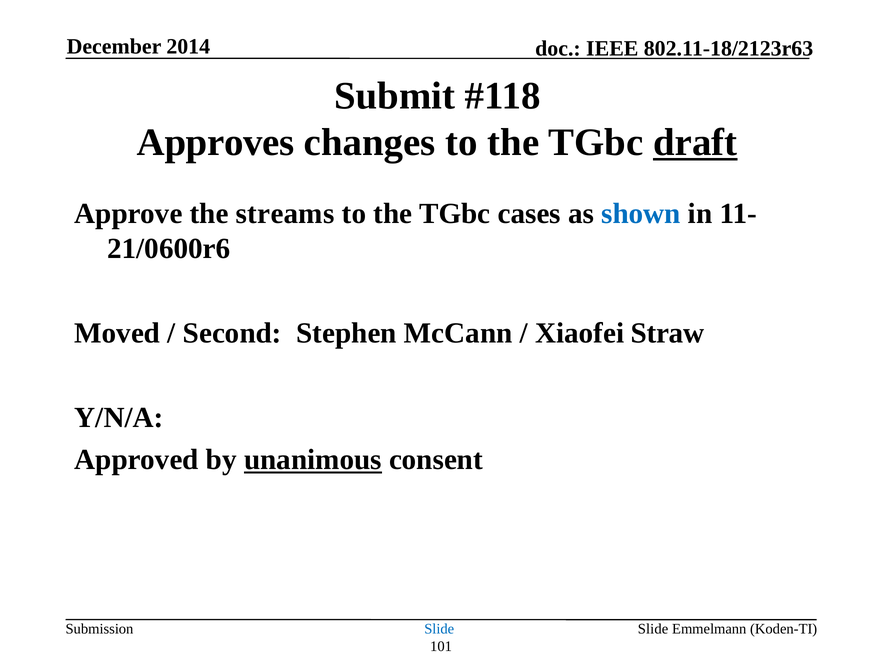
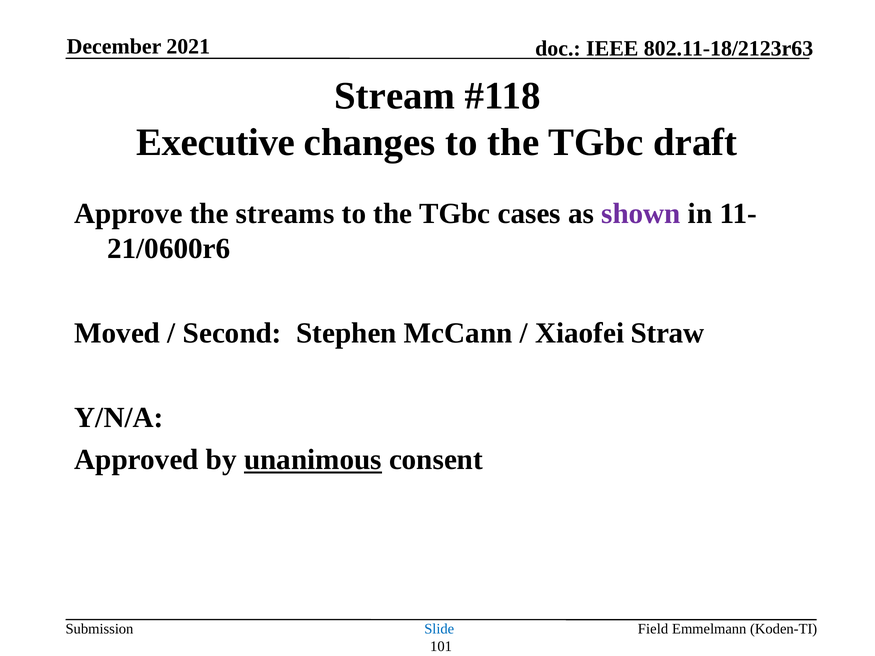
2014: 2014 -> 2021 (188, 46)
Submit: Submit -> Stream (395, 96)
Approves: Approves -> Executive (216, 143)
draft underline: present -> none (695, 143)
shown colour: blue -> purple (641, 214)
Slide: Slide -> Field (653, 629)
